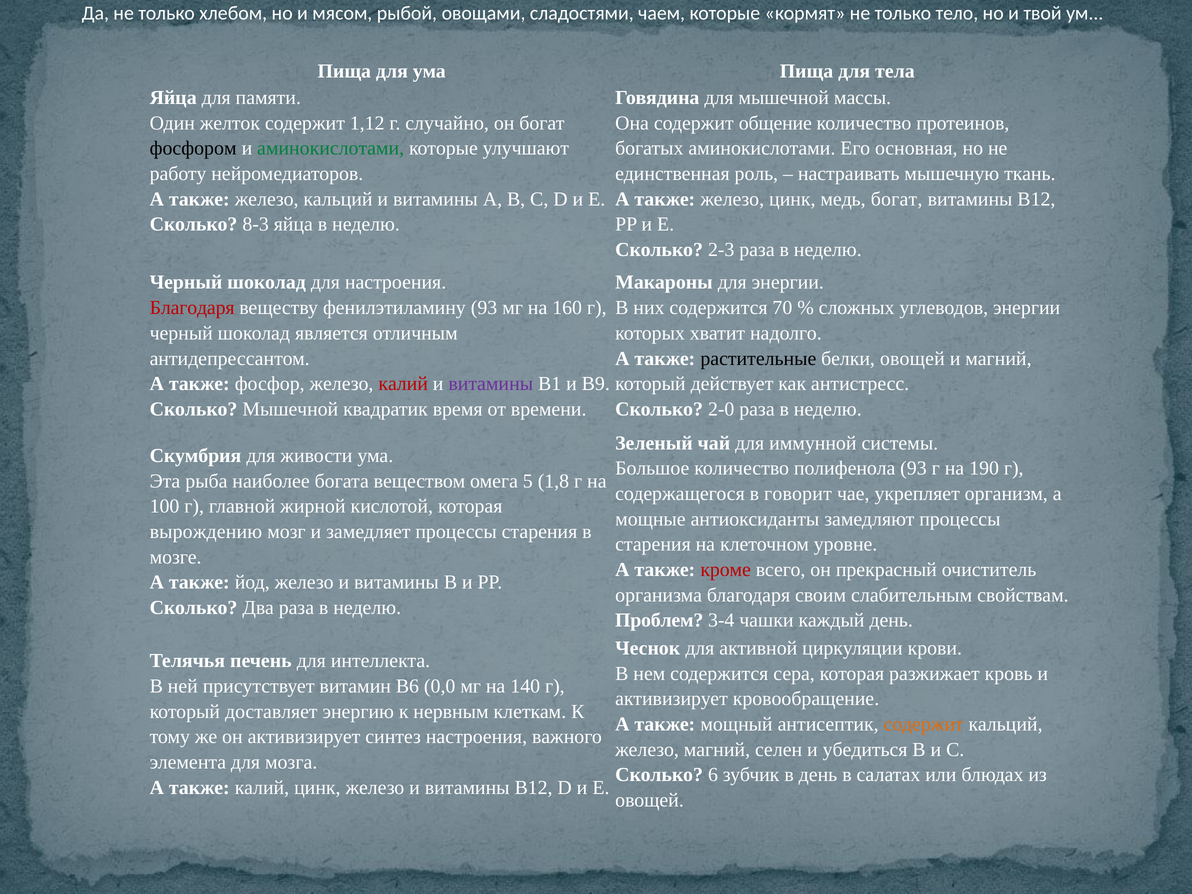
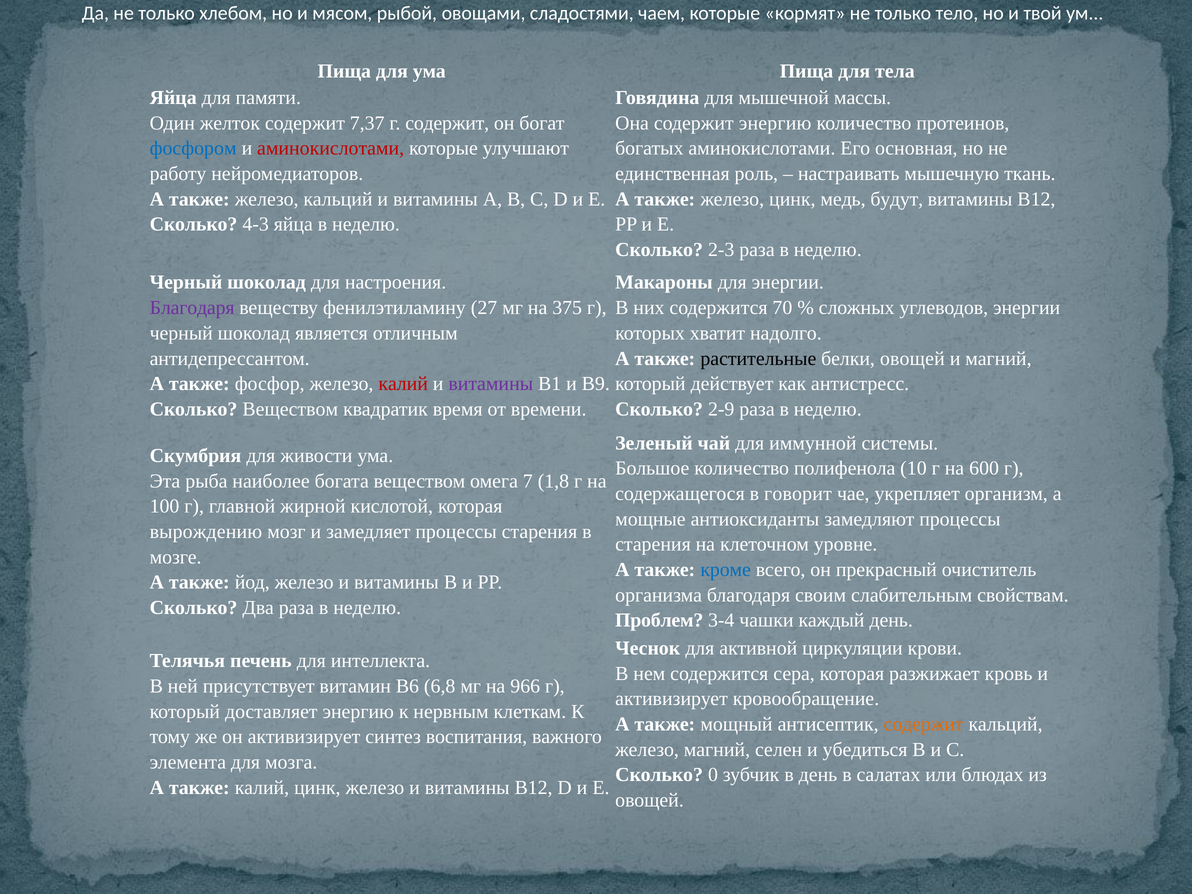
1,12: 1,12 -> 7,37 (367, 123)
г случайно: случайно -> содержит (447, 123)
содержит общение: общение -> энергию (775, 123)
фосфором colour: black -> blue (193, 148)
аминокислотами colour: green -> red (331, 148)
медь богат: богат -> будут (897, 199)
8-3: 8-3 -> 4-3 (256, 224)
Благодаря colour: red -> purple (192, 308)
фенилэтиламину 93: 93 -> 27 (484, 308)
160: 160 -> 375 (567, 308)
Сколько Мышечной: Мышечной -> Веществом (290, 409)
2-0: 2-0 -> 2-9 (721, 409)
полифенола 93: 93 -> 10 (913, 468)
190: 190 -> 600 (984, 468)
5: 5 -> 7 (528, 481)
кроме colour: red -> blue (726, 570)
0,0: 0,0 -> 6,8 (440, 686)
140: 140 -> 966 (525, 686)
синтез настроения: настроения -> воспитания (477, 737)
6: 6 -> 0 (713, 775)
